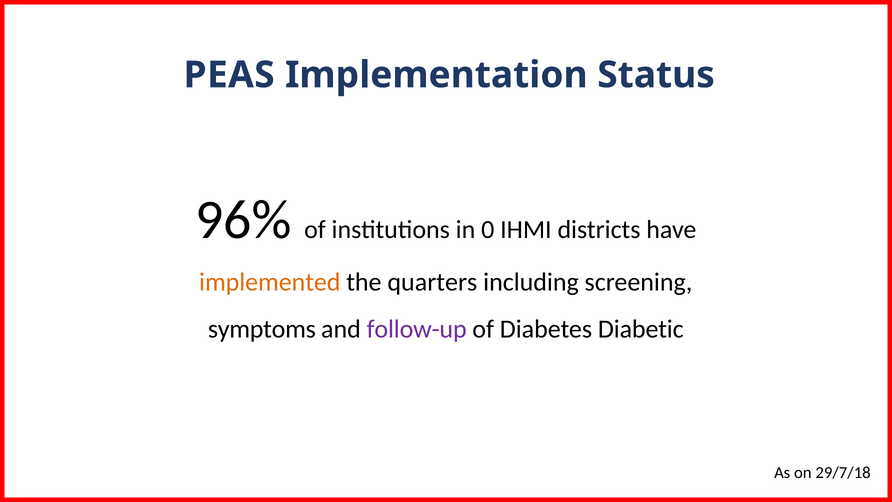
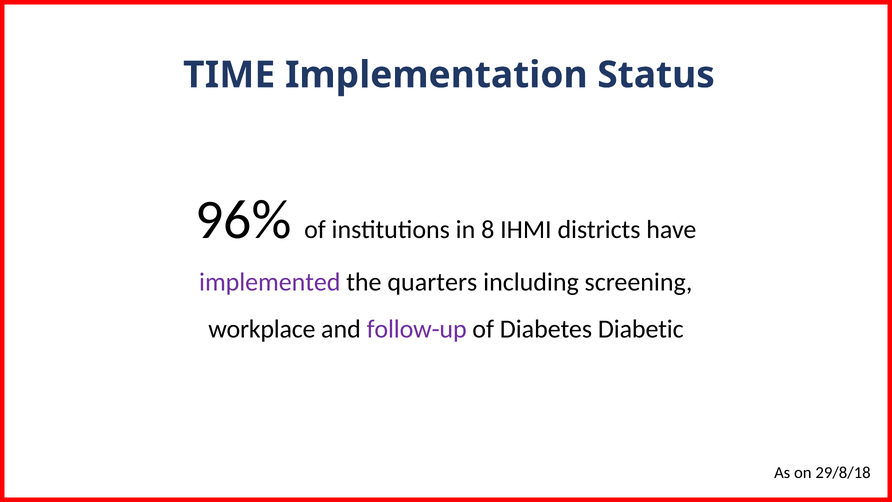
PEAS: PEAS -> TIME (229, 75)
0: 0 -> 8 (488, 229)
implemented colour: orange -> purple (270, 282)
symptoms: symptoms -> workplace (262, 329)
29/7/18: 29/7/18 -> 29/8/18 (843, 472)
